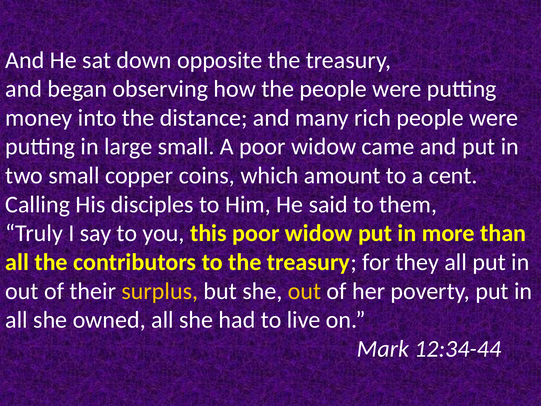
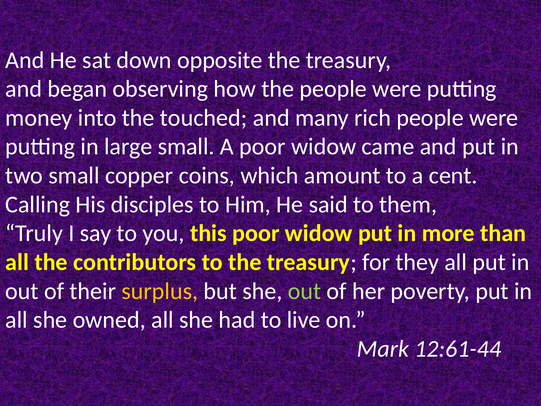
distance: distance -> touched (204, 118)
out colour: yellow -> light green (304, 291)
12:34-44: 12:34-44 -> 12:61-44 (458, 349)
